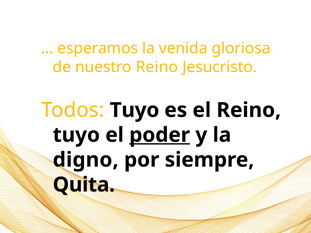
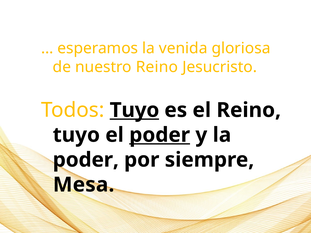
Tuyo underline: none -> present (135, 110)
digno: digno -> poder (86, 160)
Quita: Quita -> Mesa (84, 185)
